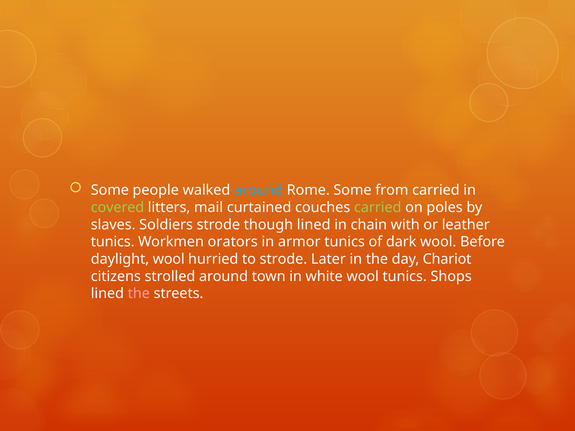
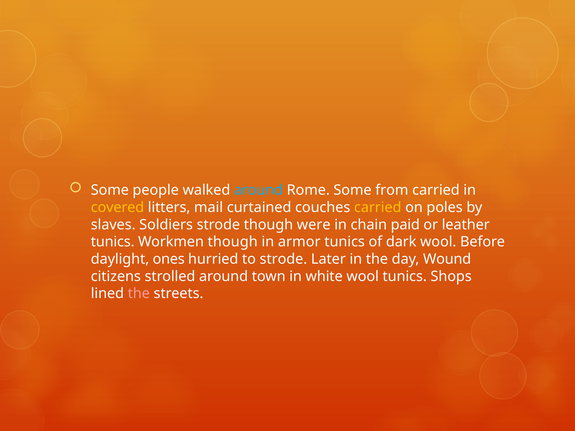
covered colour: light green -> yellow (117, 208)
carried colour: light green -> yellow (378, 208)
though lined: lined -> were (314, 225)
with: with -> paid (405, 225)
Workmen orators: orators -> though (233, 242)
daylight wool: wool -> ones (169, 259)
Chariot: Chariot -> Wound (447, 259)
